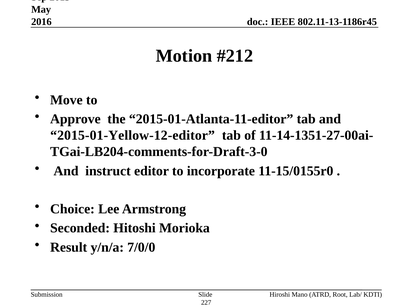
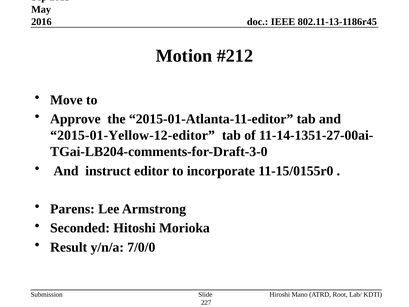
Choice: Choice -> Parens (72, 209)
